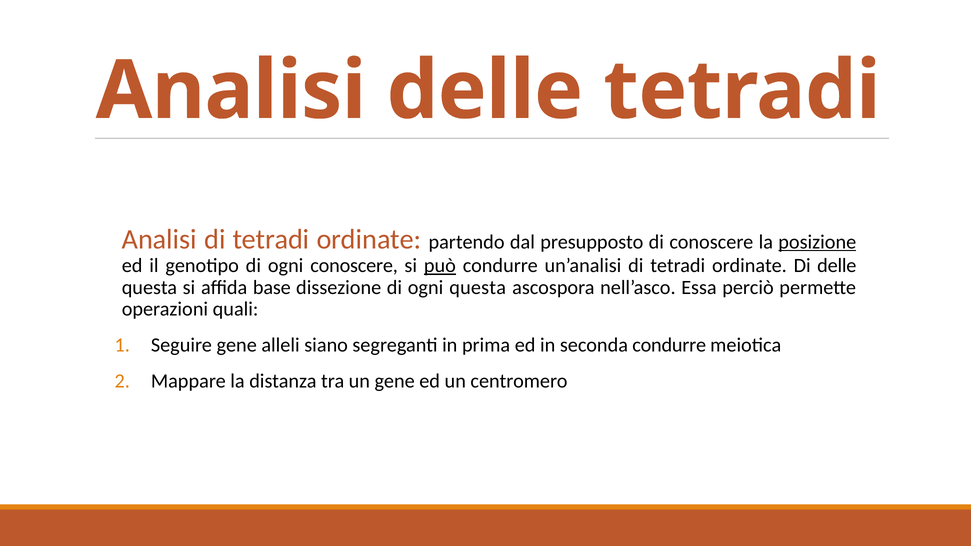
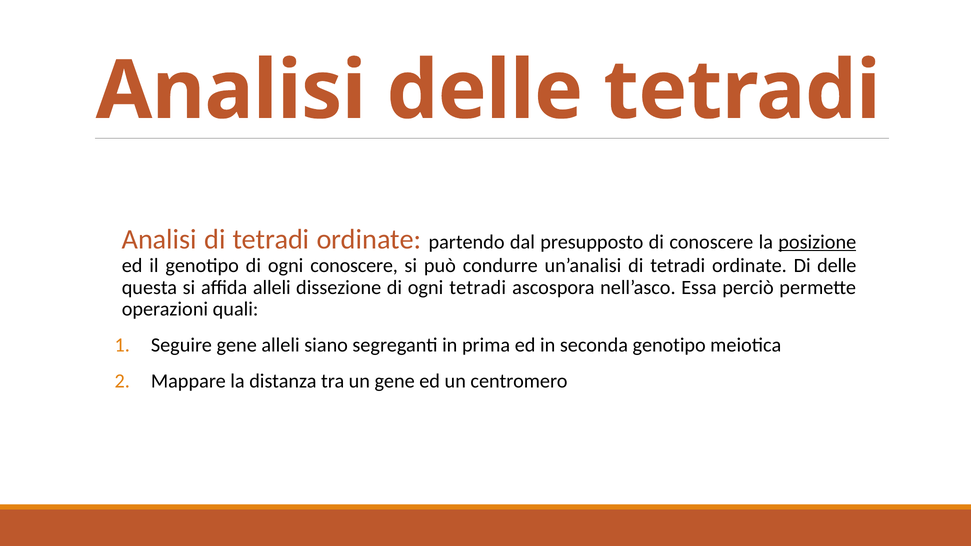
può underline: present -> none (440, 266)
affida base: base -> alleli (272, 287)
ogni questa: questa -> tetradi (478, 287)
seconda condurre: condurre -> genotipo (669, 345)
